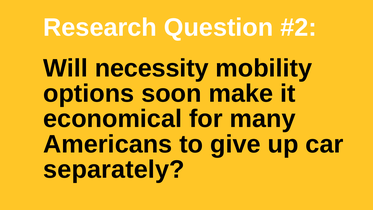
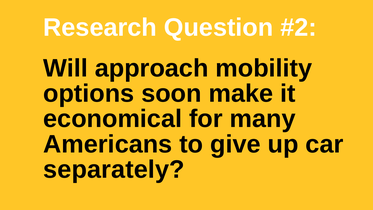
necessity: necessity -> approach (152, 68)
